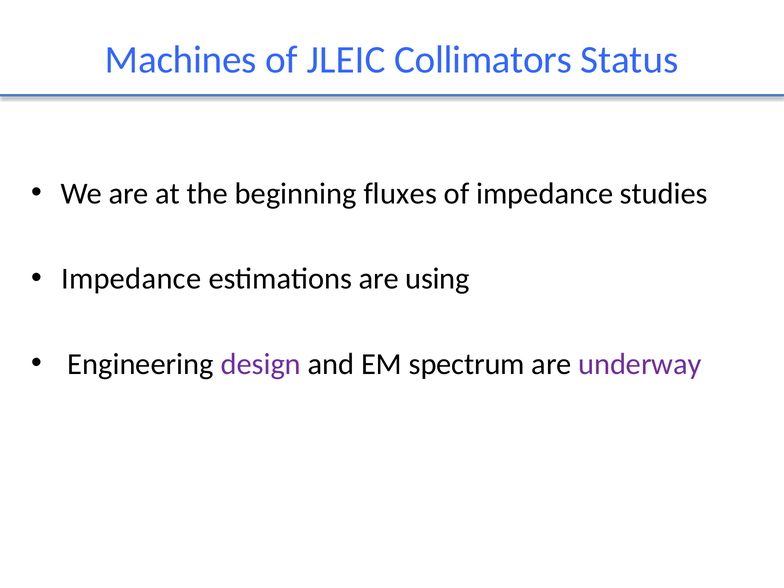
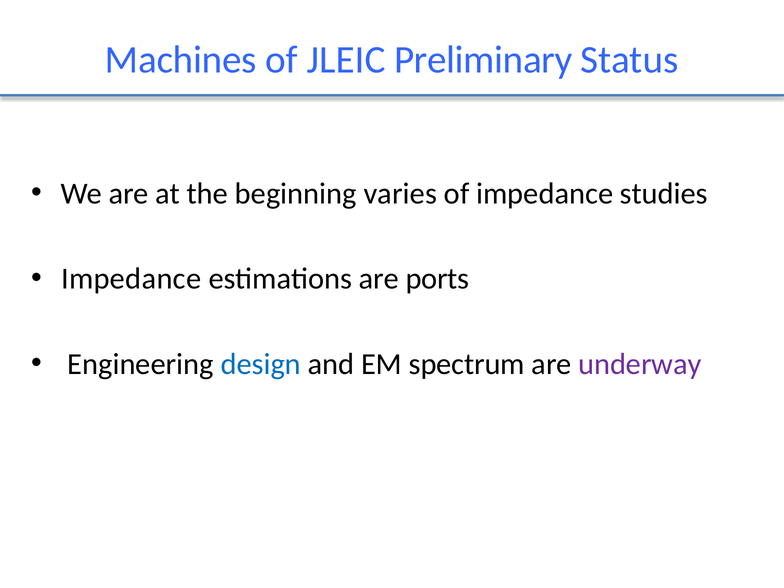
Collimators: Collimators -> Preliminary (483, 60)
fluxes: fluxes -> varies (400, 193)
using: using -> ports (437, 279)
design colour: purple -> blue (261, 364)
